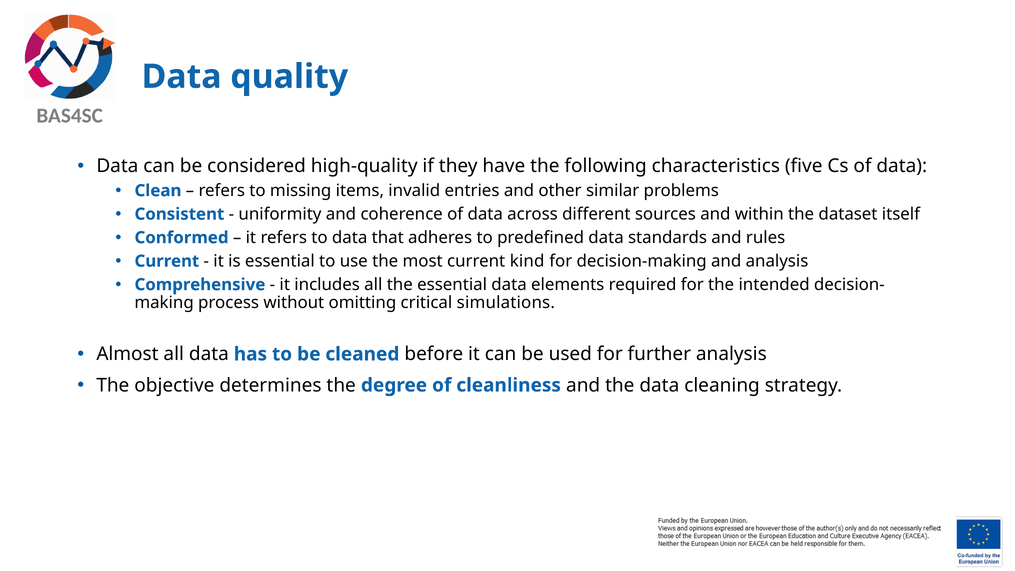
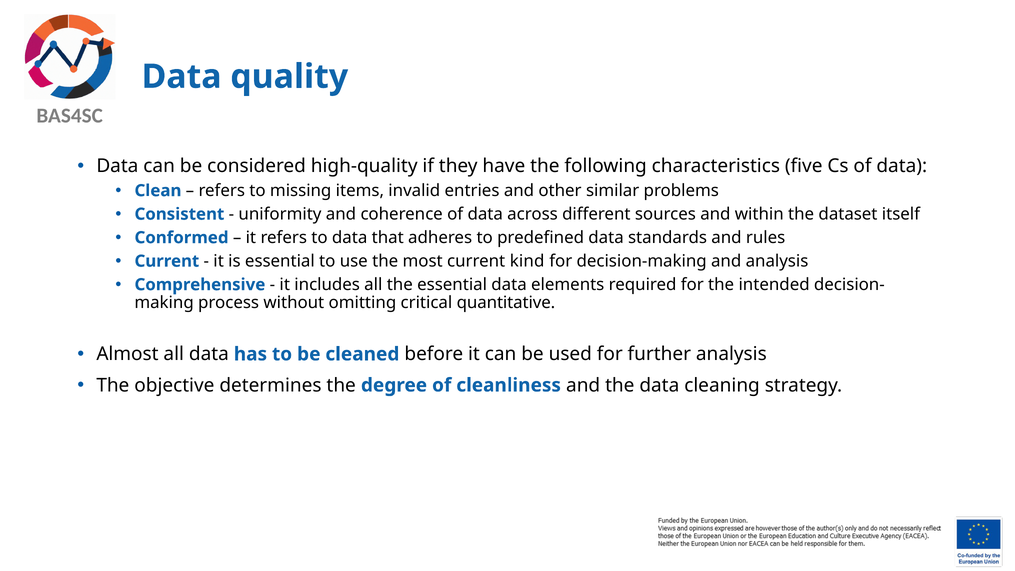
simulations: simulations -> quantitative (506, 303)
